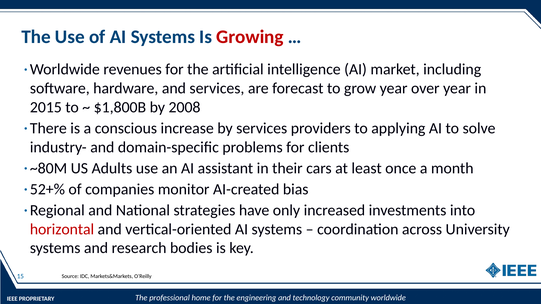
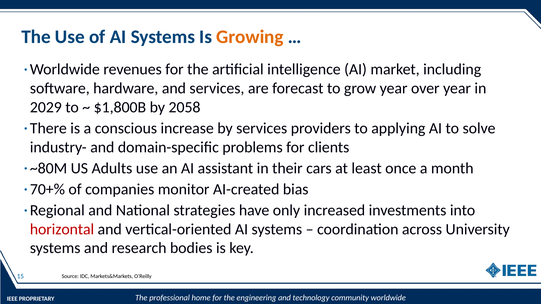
Growing colour: red -> orange (250, 37)
2015: 2015 -> 2029 (46, 107)
2008: 2008 -> 2058 (185, 107)
52+%: 52+% -> 70+% (47, 189)
